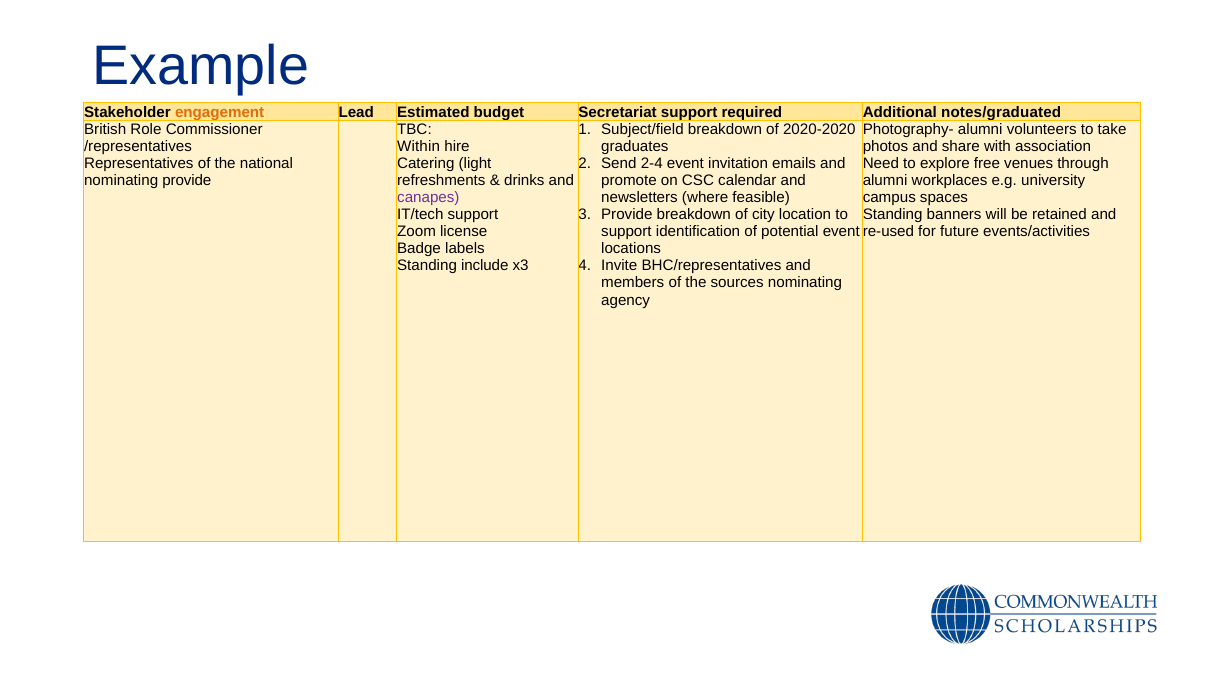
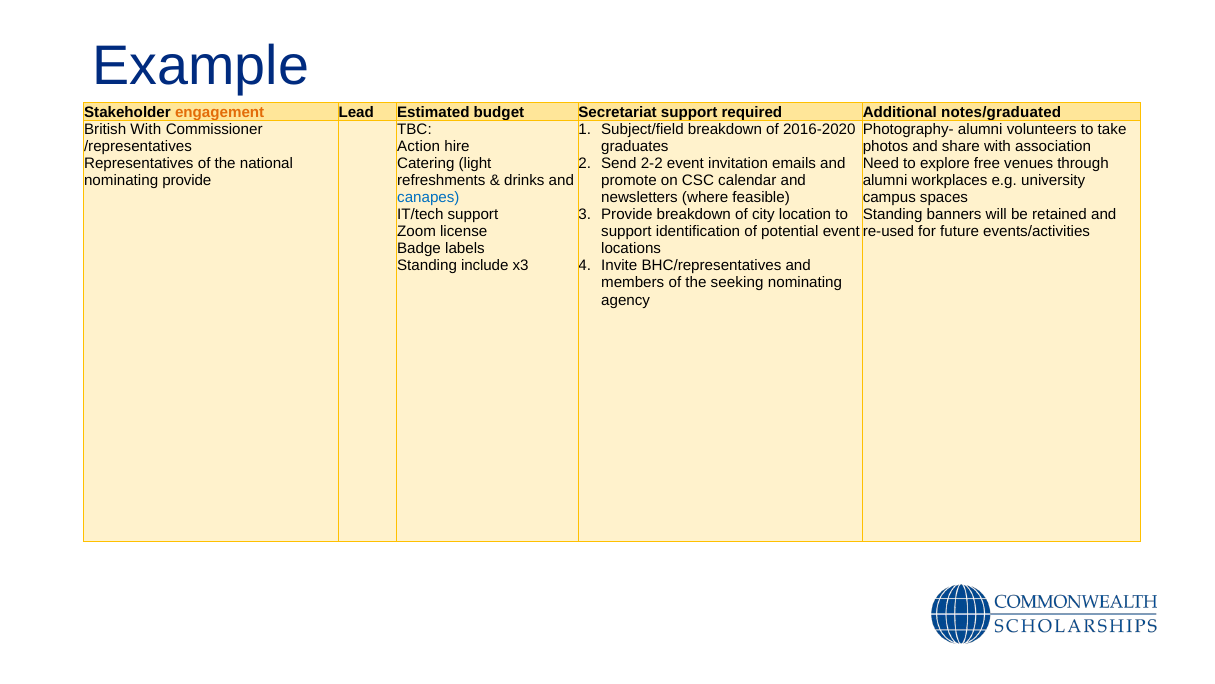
British Role: Role -> With (146, 130)
2020-2020: 2020-2020 -> 2016-2020 (819, 130)
Within: Within -> Action (419, 147)
2-4: 2-4 -> 2-2 (652, 164)
canapes colour: purple -> blue (428, 198)
sources: sources -> seeking (737, 283)
